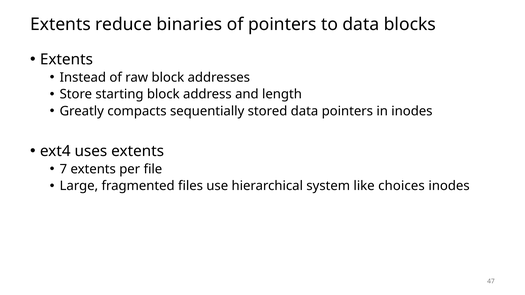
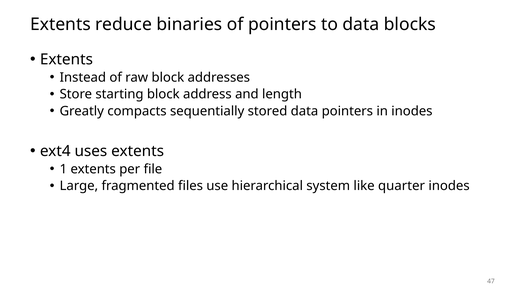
7: 7 -> 1 (63, 169)
choices: choices -> quarter (402, 186)
